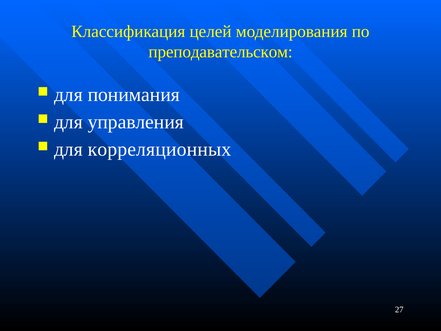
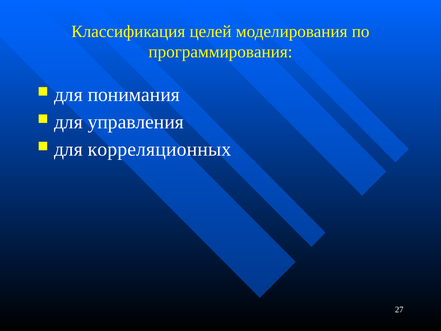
преподавательском: преподавательском -> программирования (220, 52)
